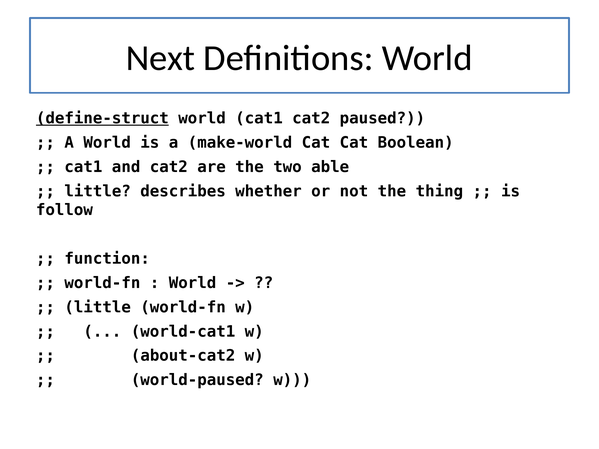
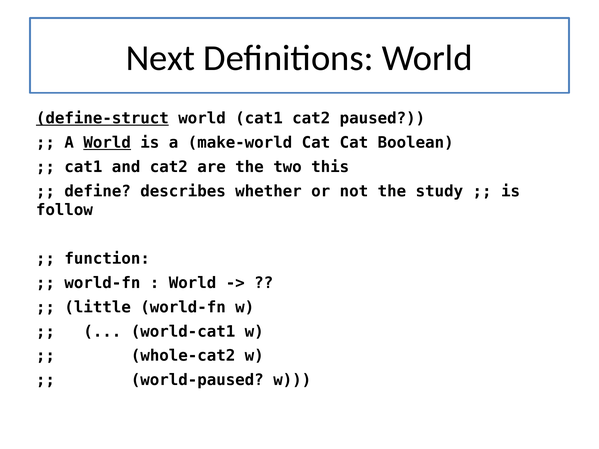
World underline: none -> present (107, 143)
able: able -> this (330, 167)
little: little -> define (98, 191)
thing: thing -> study (439, 191)
about-cat2: about-cat2 -> whole-cat2 (183, 356)
